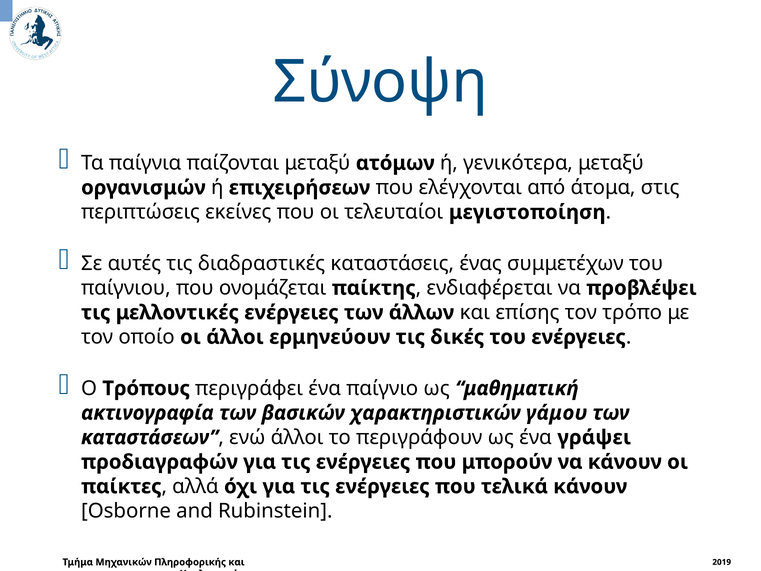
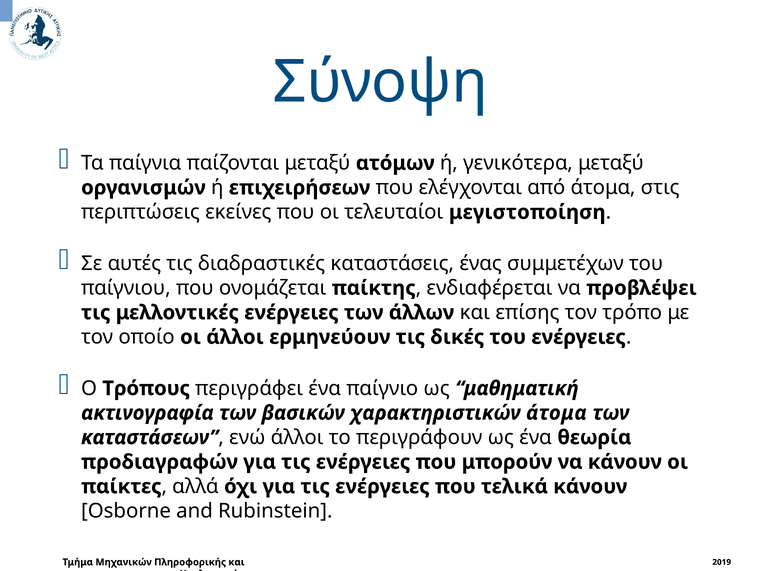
χαρακτηριστικών γάμου: γάμου -> άτομα (556, 413)
γράψει: γράψει -> θεωρία (594, 437)
